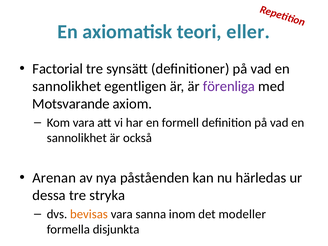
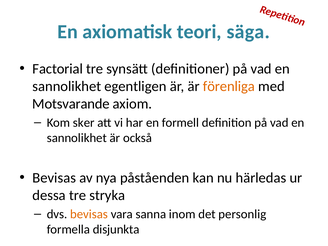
eller: eller -> säga (248, 32)
förenliga colour: purple -> orange (229, 86)
Kom vara: vara -> sker (84, 123)
Arenan: Arenan -> Bevisas (54, 178)
modeller: modeller -> personlig (242, 214)
